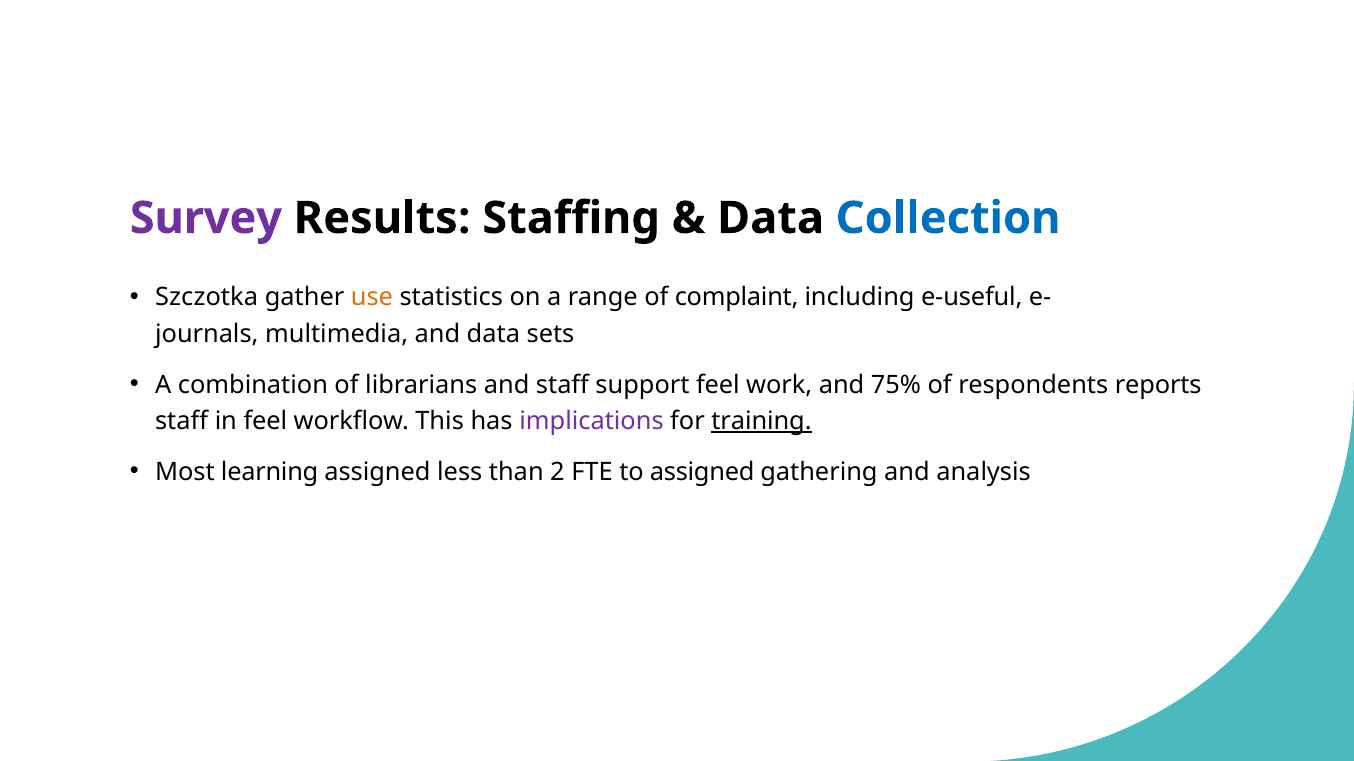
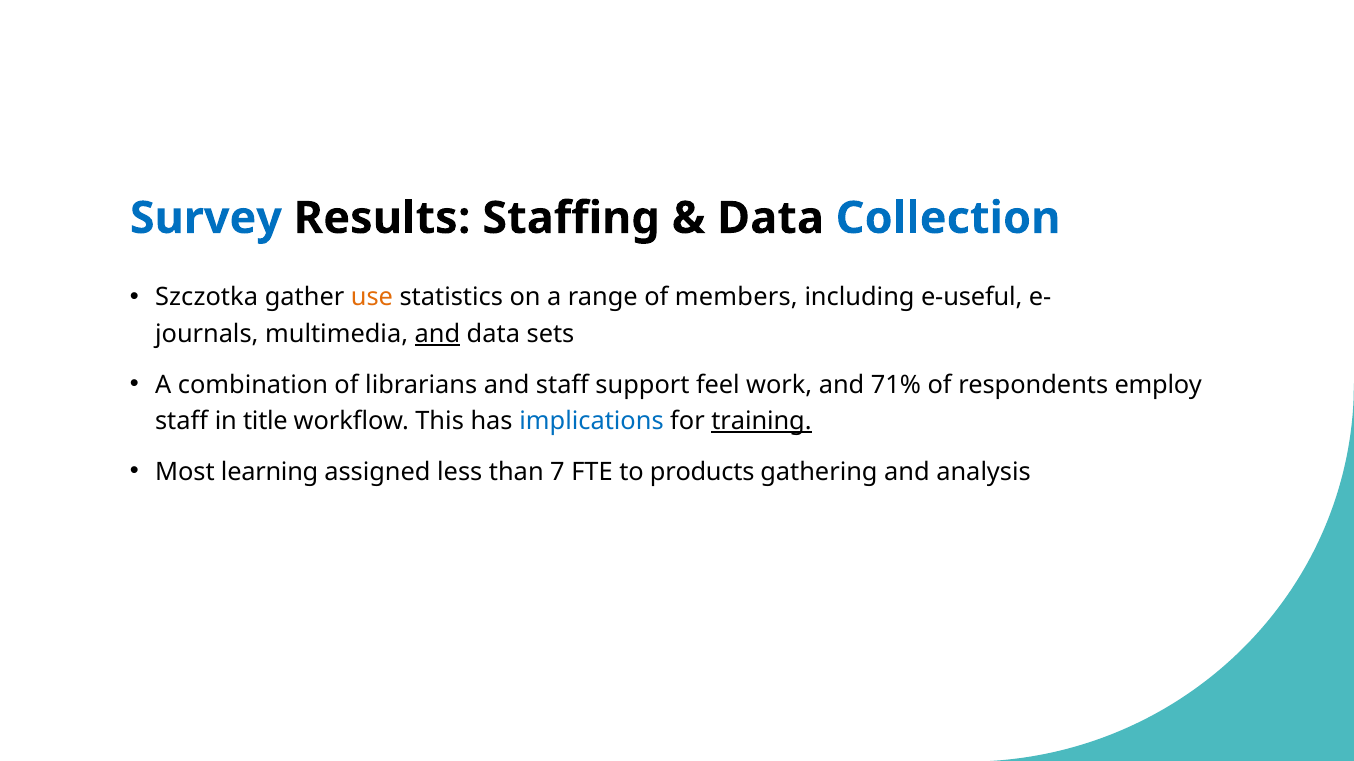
Survey colour: purple -> blue (206, 218)
complaint: complaint -> members (736, 298)
and underline: none -> present (437, 334)
75%: 75% -> 71% (896, 385)
reports: reports -> employ (1158, 385)
in feel: feel -> title (265, 421)
implications colour: purple -> blue (592, 421)
2: 2 -> 7 (557, 472)
to assigned: assigned -> products (702, 472)
